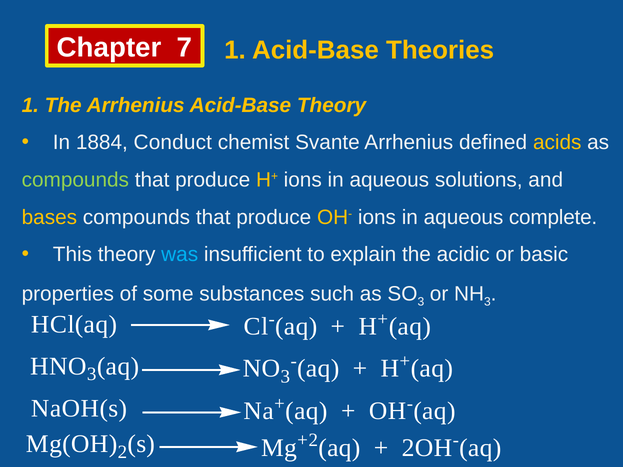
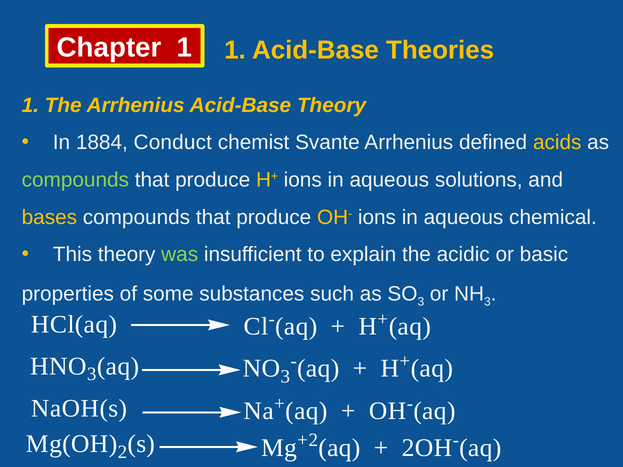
Chapter 7: 7 -> 1 (185, 48)
complete: complete -> chemical (553, 217)
was colour: light blue -> light green (180, 255)
